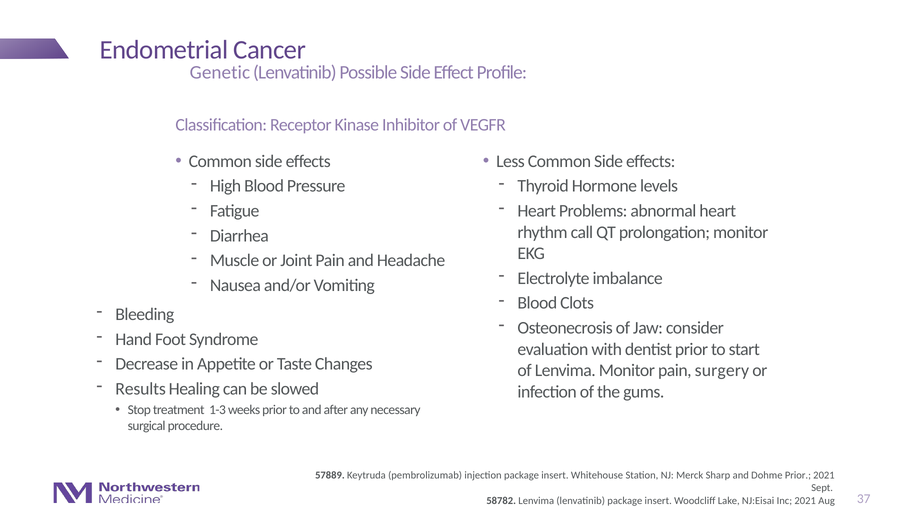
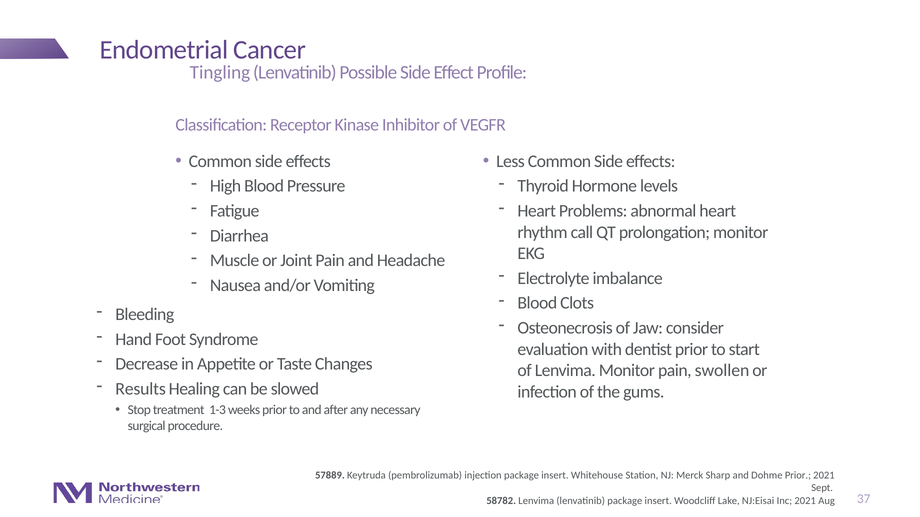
Genetic: Genetic -> Tingling (220, 73)
surgery: surgery -> swollen (722, 371)
